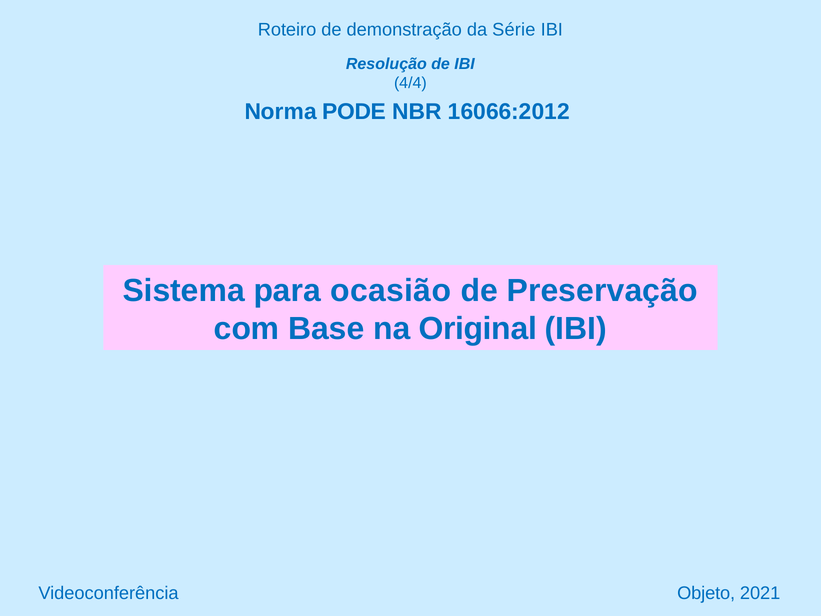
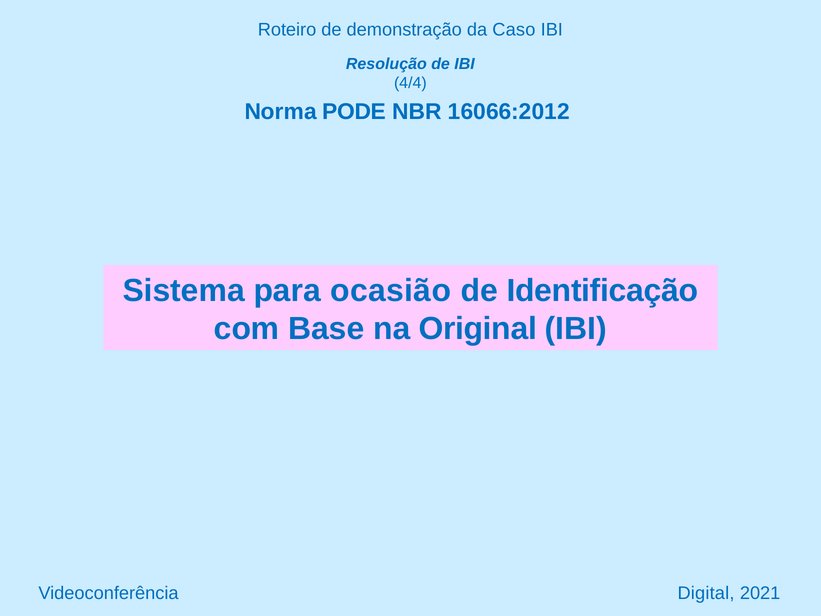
Série: Série -> Caso (514, 30)
Preservação: Preservação -> Identificação (602, 290)
Objeto: Objeto -> Digital (706, 593)
